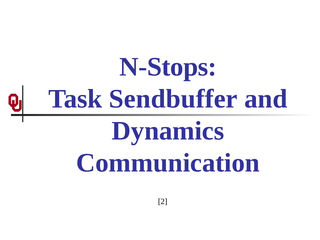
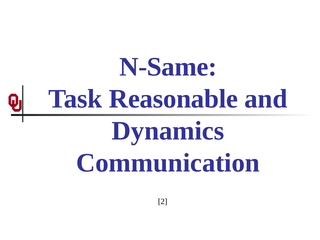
N-Stops: N-Stops -> N-Same (168, 67)
Sendbuffer: Sendbuffer -> Reasonable (173, 99)
